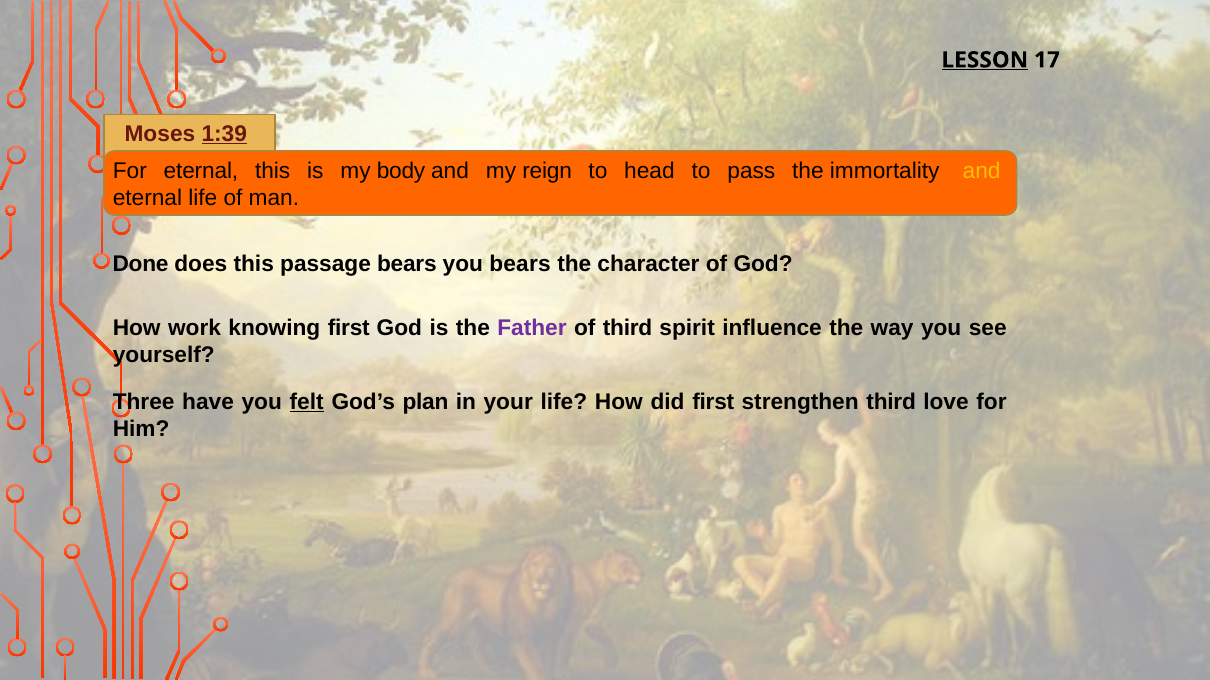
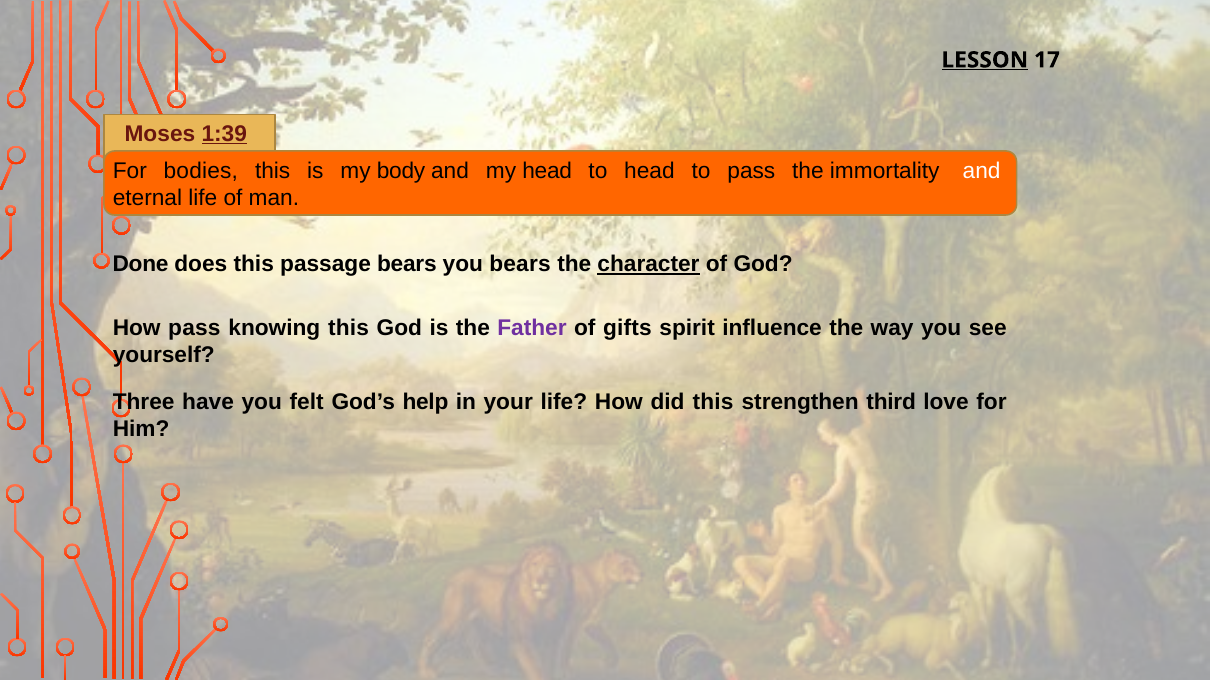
For eternal: eternal -> bodies (201, 171)
my reign: reign -> head (547, 171)
and colour: yellow -> white (982, 171)
character underline: none -> present (649, 265)
How work: work -> pass (194, 328)
knowing first: first -> this (349, 328)
of third: third -> gifts (627, 328)
felt underline: present -> none (307, 402)
plan: plan -> help (425, 402)
did first: first -> this (713, 402)
